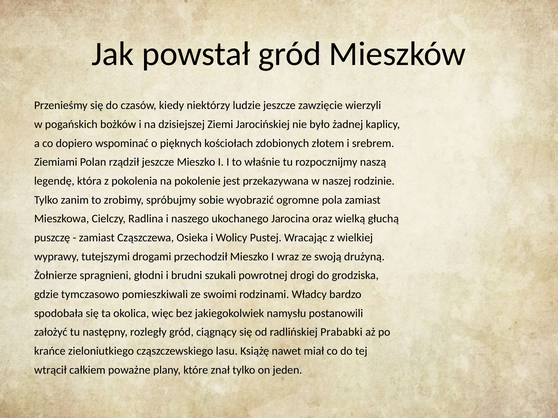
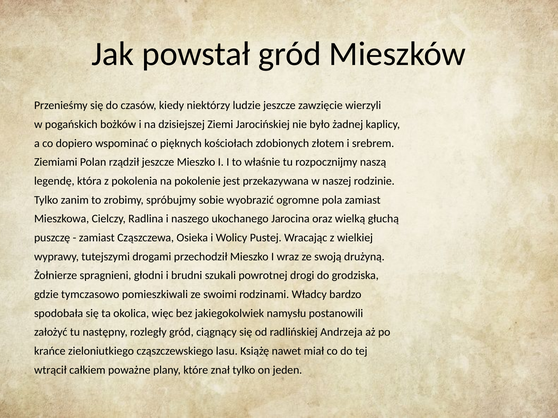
Prababki: Prababki -> Andrzeja (341, 333)
